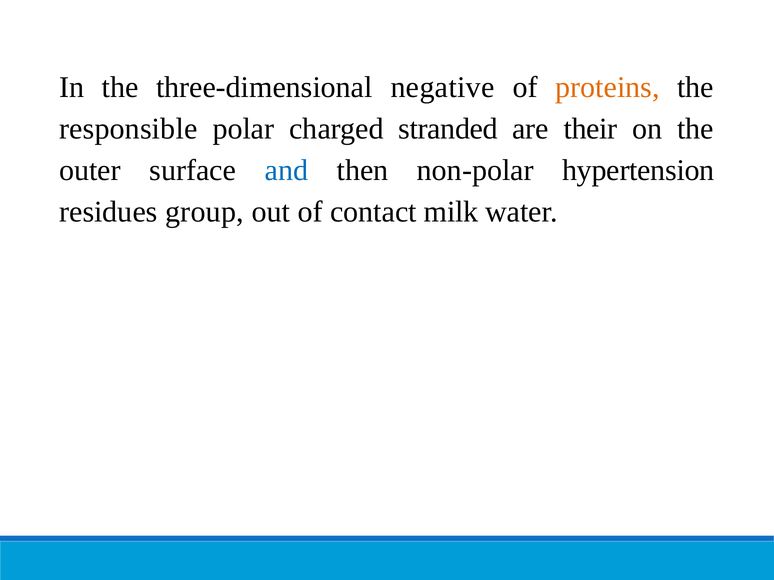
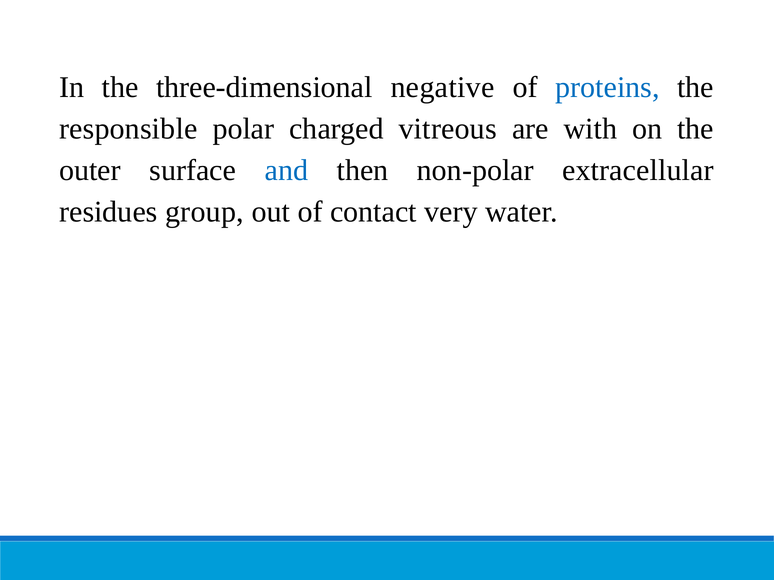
proteins colour: orange -> blue (607, 87)
stranded: stranded -> vitreous (448, 129)
their: their -> with (590, 129)
hypertension: hypertension -> extracellular (638, 170)
milk: milk -> very (451, 212)
